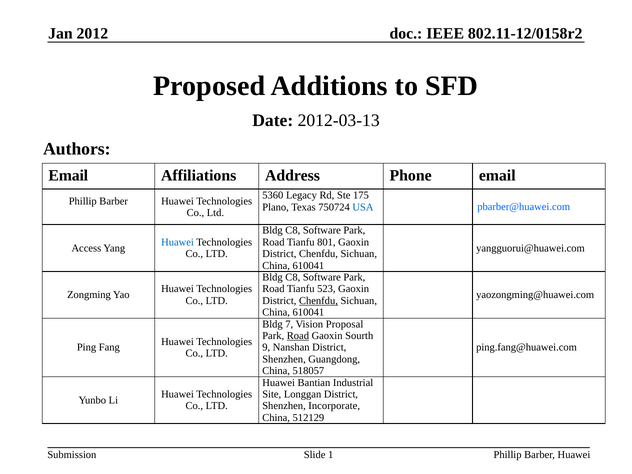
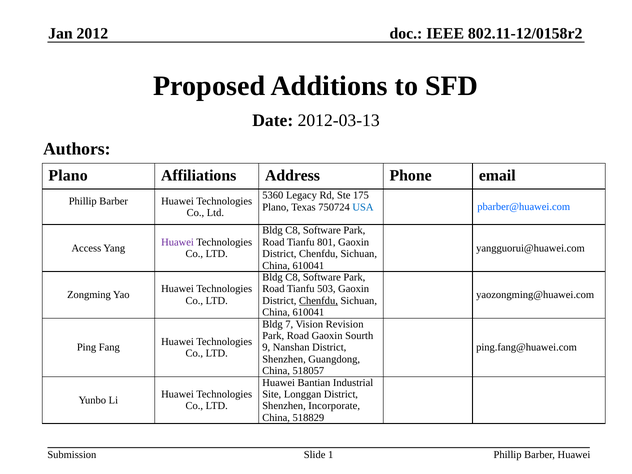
Email: Email -> Plano (68, 175)
Huawei colour: blue -> purple (178, 242)
523: 523 -> 503 (326, 289)
Proposal: Proposal -> Revision (345, 324)
Road underline: present -> none (298, 336)
512129: 512129 -> 518829 (308, 418)
